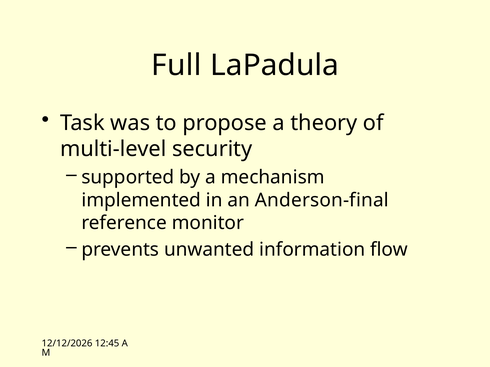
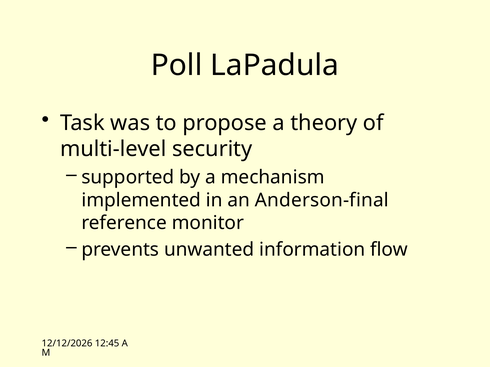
Full: Full -> Poll (177, 65)
